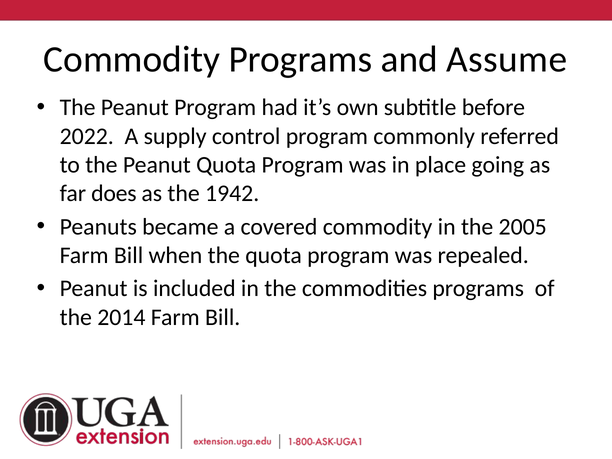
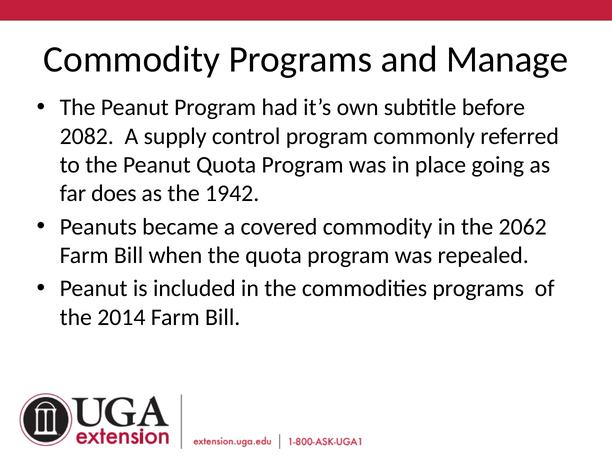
Assume: Assume -> Manage (507, 59)
2022: 2022 -> 2082 (87, 136)
2005: 2005 -> 2062 (523, 227)
